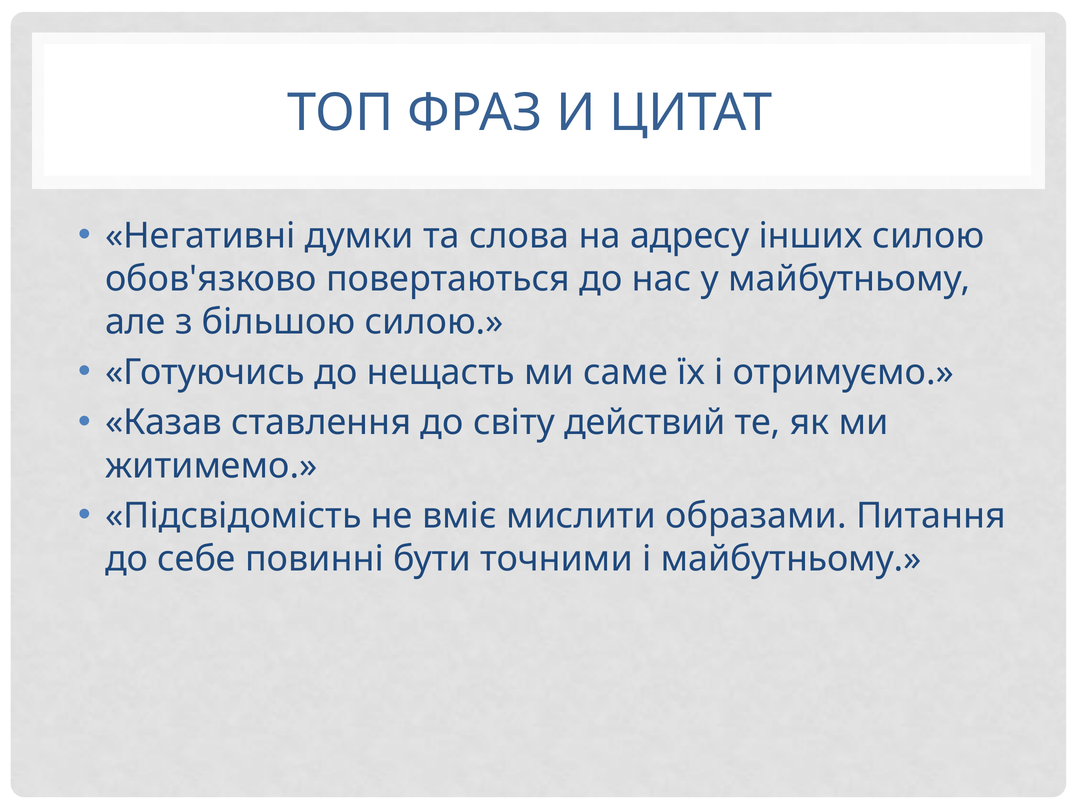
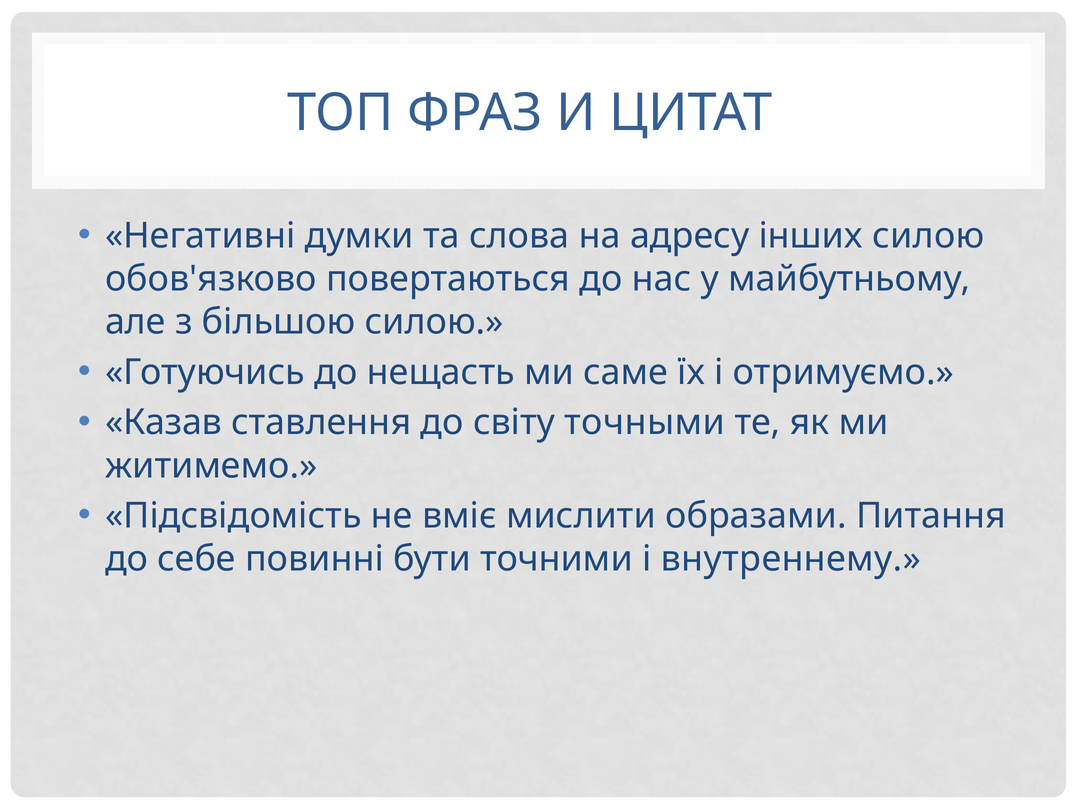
действий: действий -> точными (645, 423)
і майбутньому: майбутньому -> внутреннему (791, 559)
